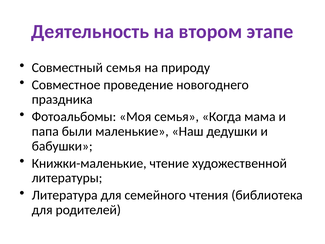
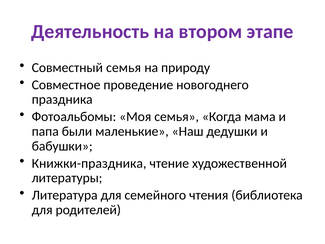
Книжки-маленькие: Книжки-маленькие -> Книжки-праздника (89, 163)
